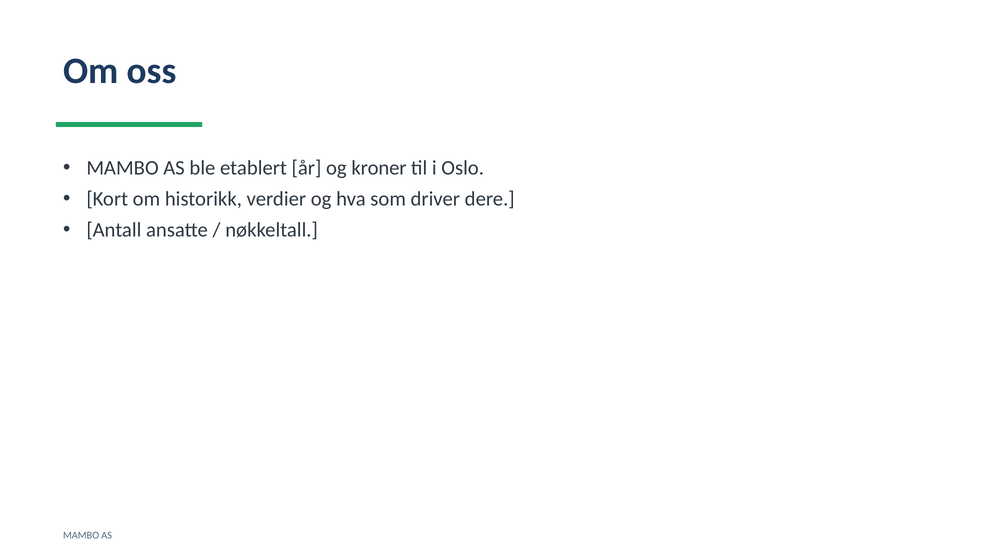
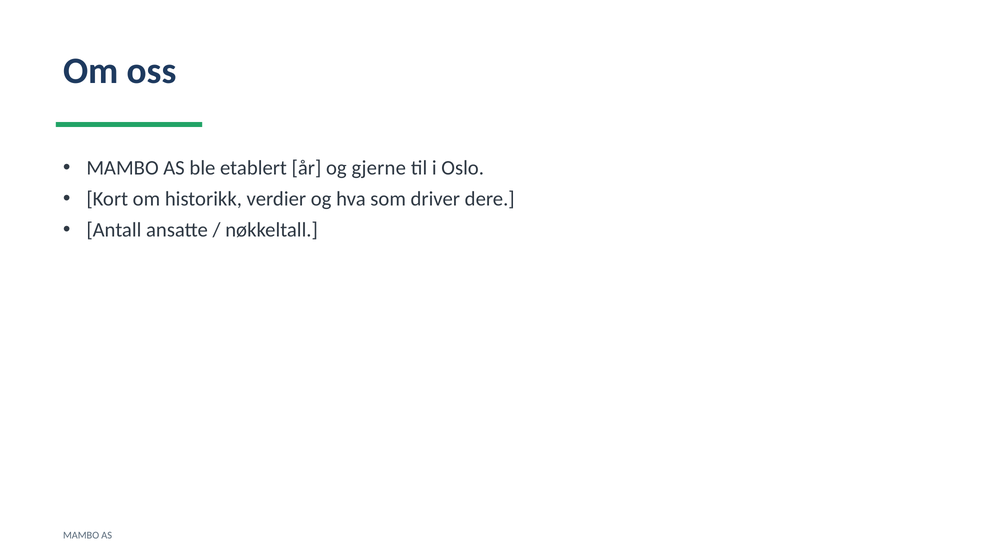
kroner: kroner -> gjerne (379, 168)
